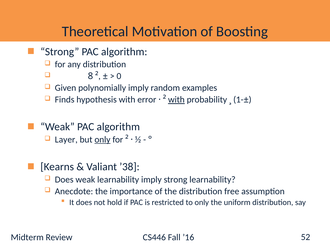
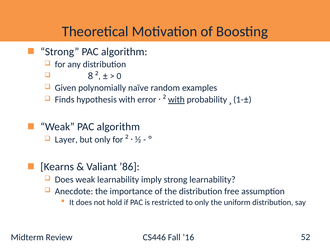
polynomially imply: imply -> naïve (138, 88)
only underline: present -> none (102, 139)
’38: ’38 -> ’86 (130, 166)
